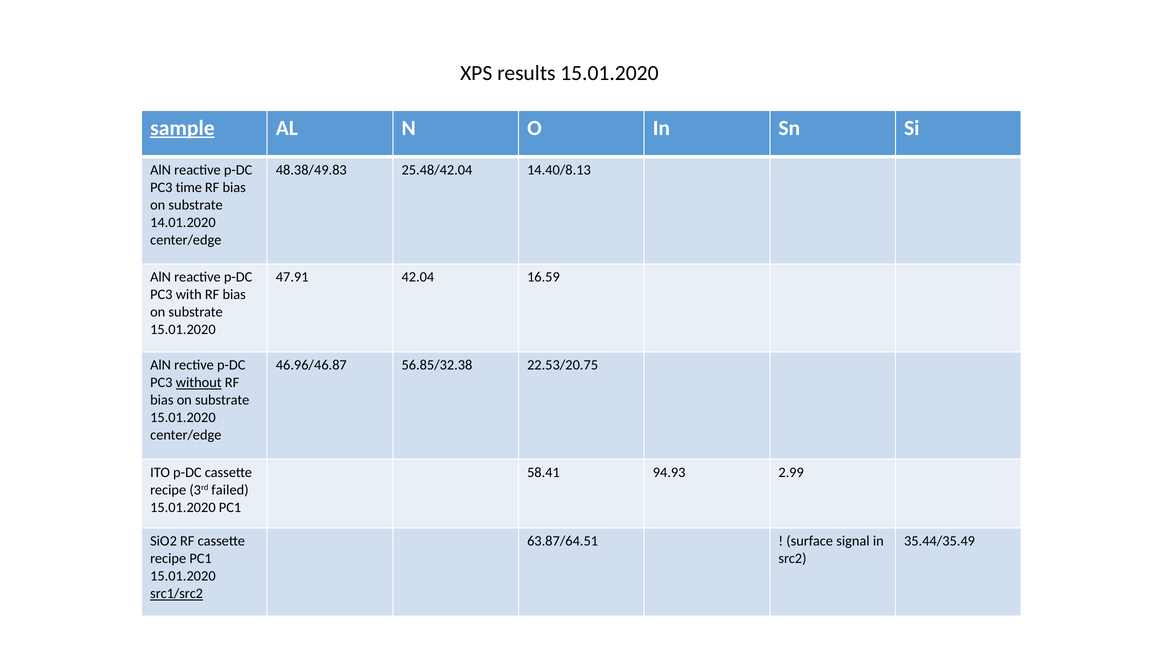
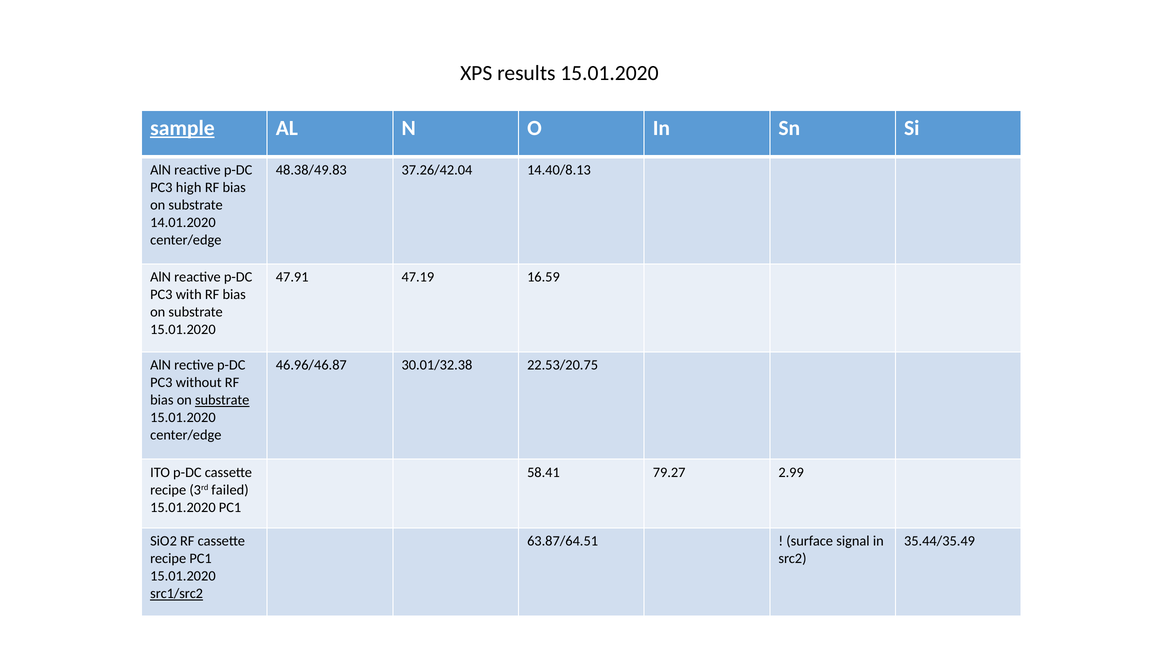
25.48/42.04: 25.48/42.04 -> 37.26/42.04 (437, 170)
time: time -> high (189, 188)
42.04: 42.04 -> 47.19 (418, 277)
56.85/32.38: 56.85/32.38 -> 30.01/32.38 (437, 365)
without underline: present -> none (199, 383)
substrate underline: none -> present (222, 400)
94.93: 94.93 -> 79.27 (669, 473)
